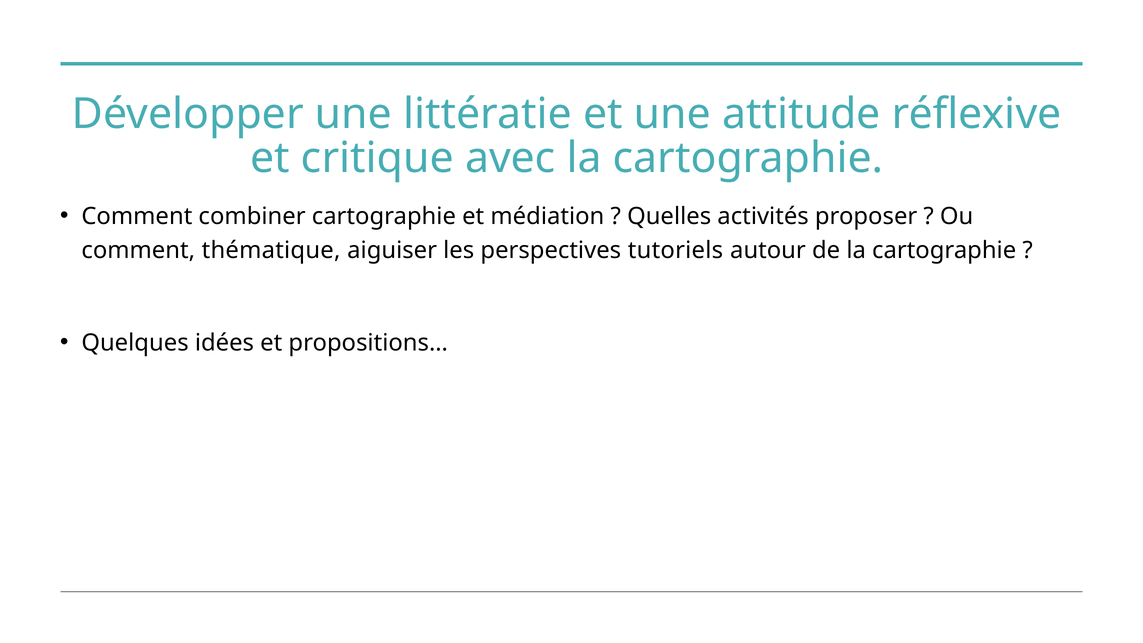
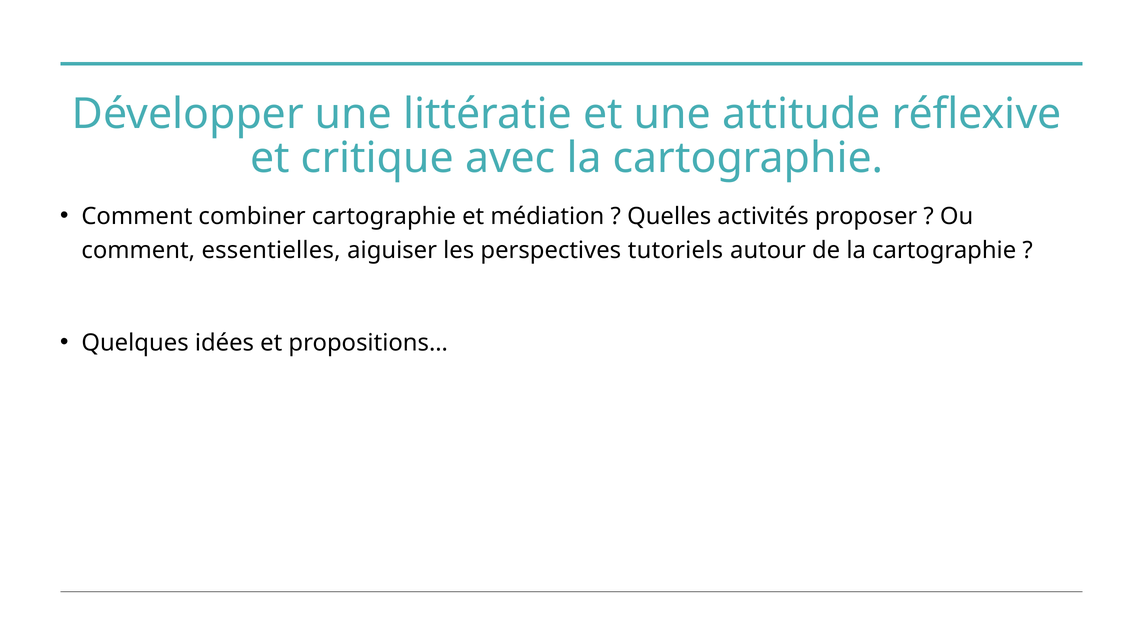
thématique: thématique -> essentielles (271, 250)
